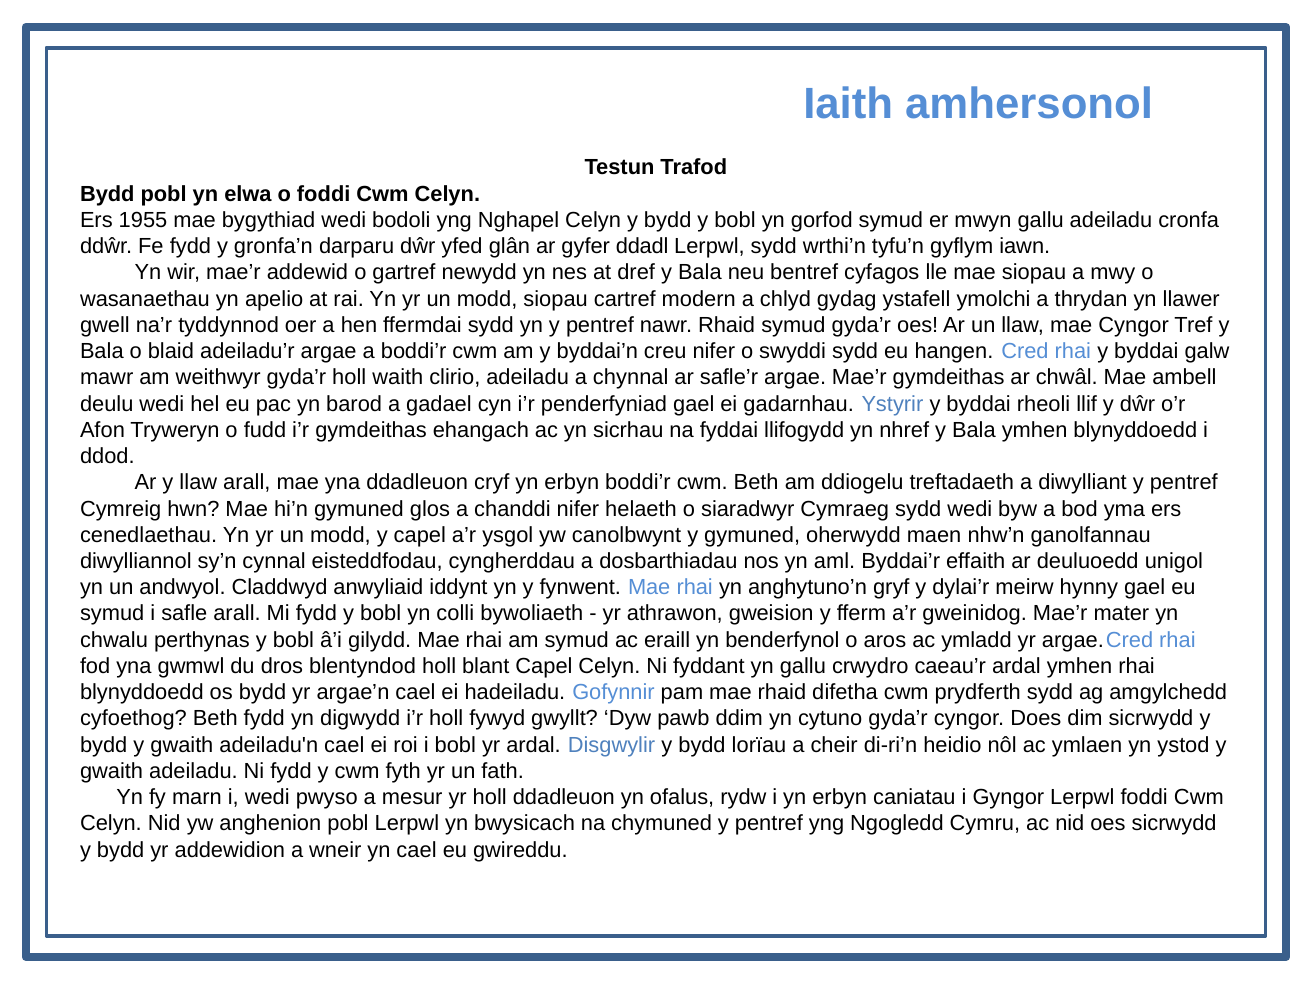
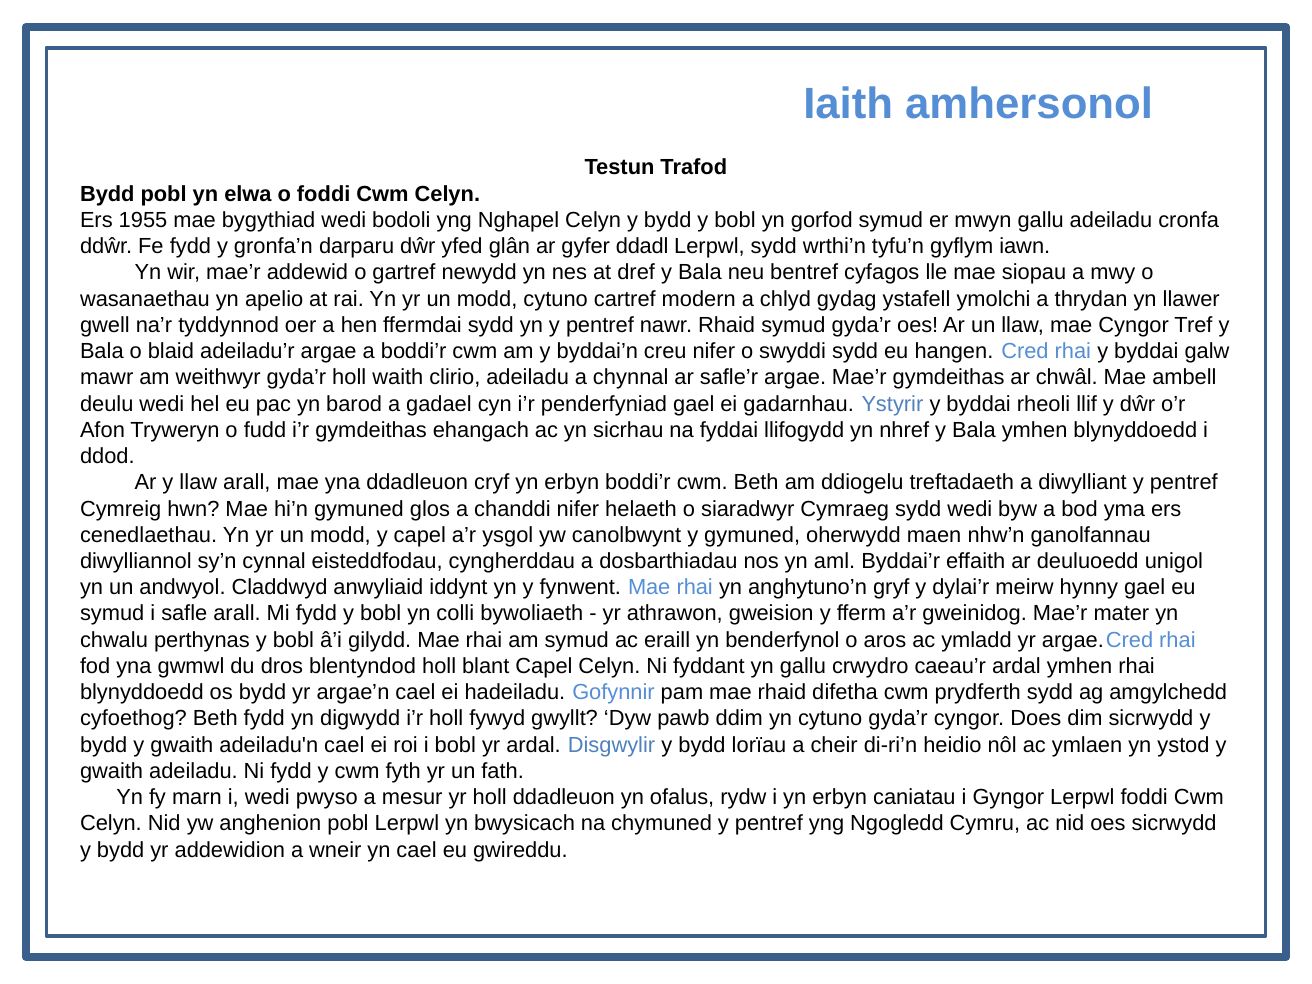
modd siopau: siopau -> cytuno (556, 299)
